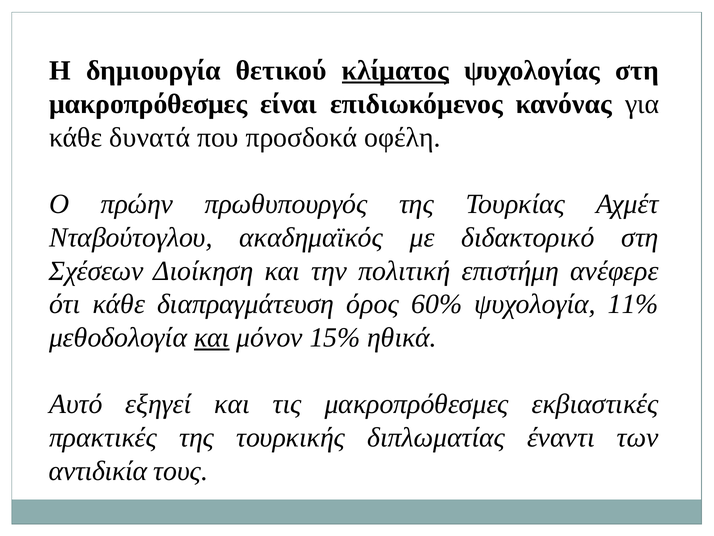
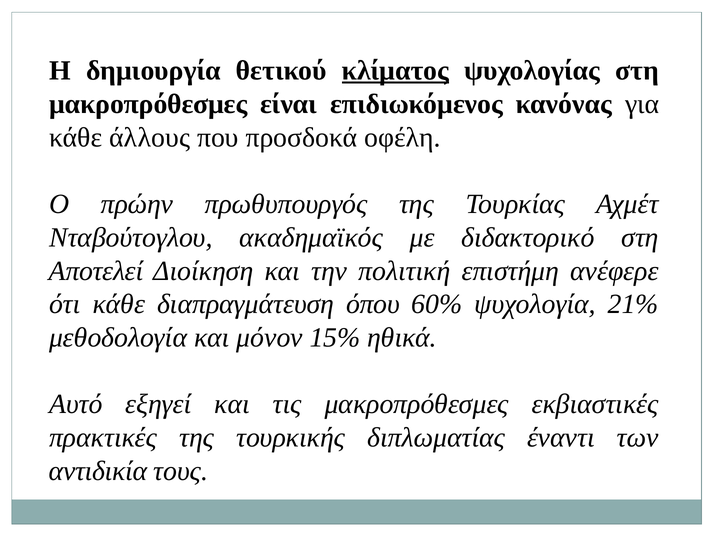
δυνατά: δυνατά -> άλλους (150, 137)
Σχέσεων: Σχέσεων -> Αποτελεί (96, 271)
όρος: όρος -> όπου (373, 304)
11%: 11% -> 21% (633, 304)
και underline: present -> none (212, 337)
